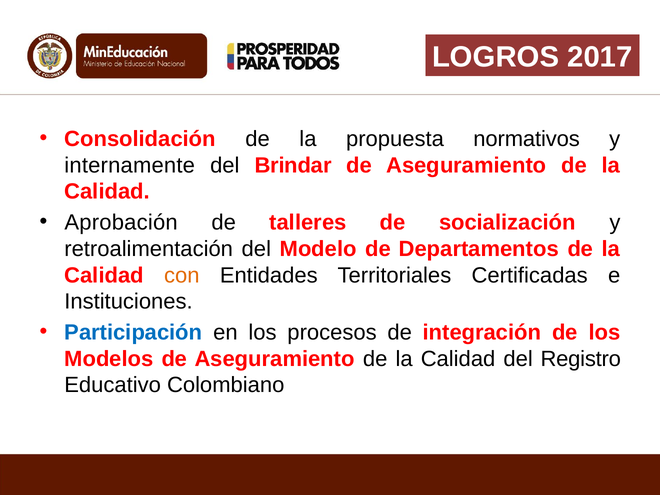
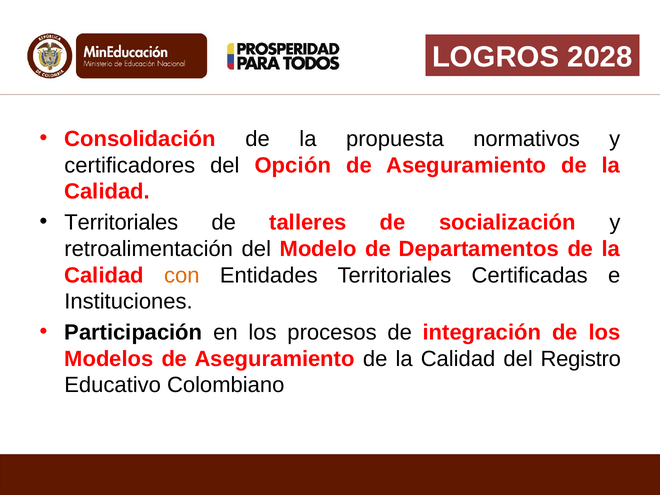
2017: 2017 -> 2028 (600, 57)
internamente: internamente -> certificadores (130, 165)
Brindar: Brindar -> Opción (293, 165)
Aprobación: Aprobación -> Territoriales (121, 222)
Participación colour: blue -> black (133, 332)
